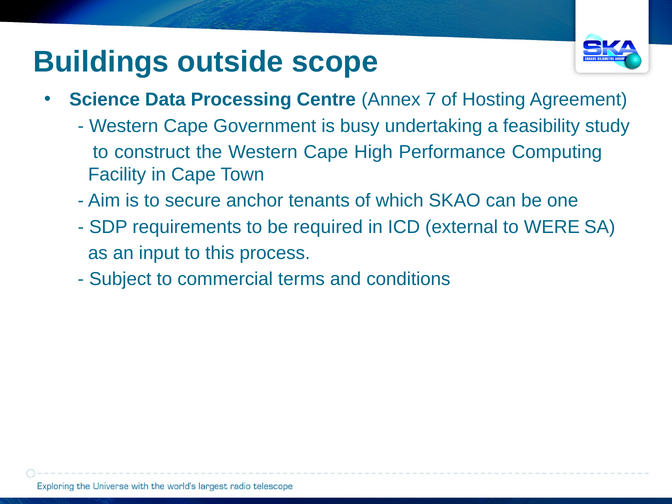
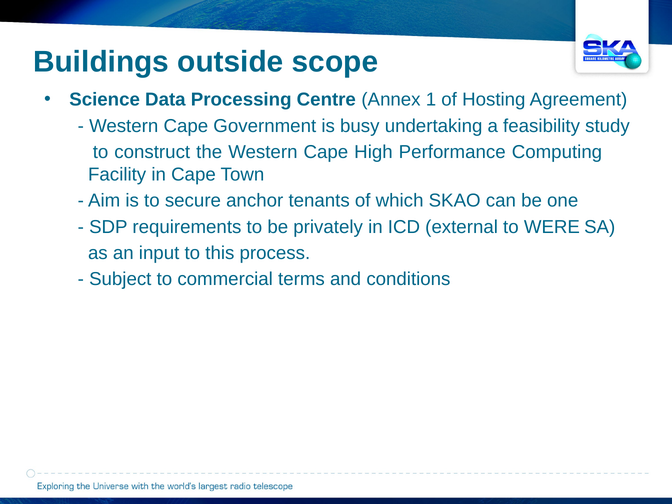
7: 7 -> 1 (431, 100)
required: required -> privately (328, 227)
